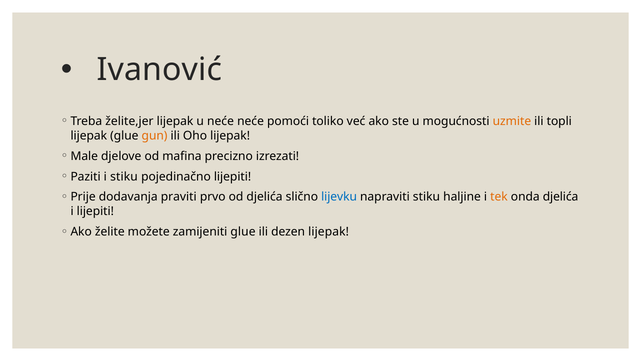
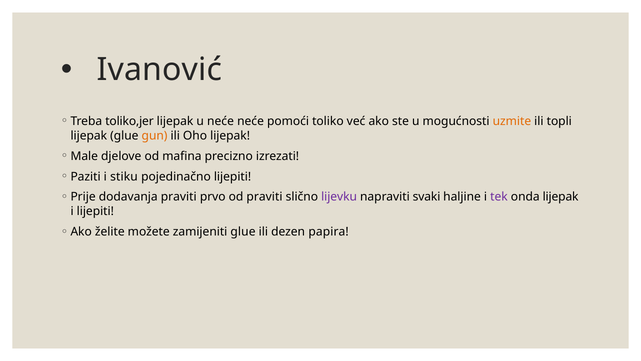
želite,jer: želite,jer -> toliko,jer (130, 121)
od djelića: djelića -> praviti (264, 197)
lijevku colour: blue -> purple (339, 197)
napraviti stiku: stiku -> svaki (427, 197)
tek colour: orange -> purple (499, 197)
onda djelića: djelića -> lijepak (561, 197)
dezen lijepak: lijepak -> papira (329, 232)
